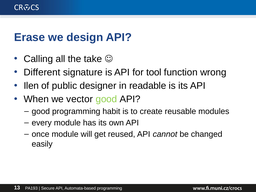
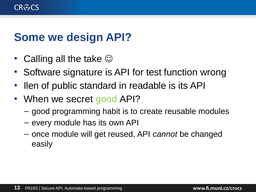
Erase: Erase -> Some (30, 37)
Different: Different -> Software (42, 72)
tool: tool -> test (154, 72)
designer: designer -> standard (98, 86)
vector: vector -> secret (80, 99)
